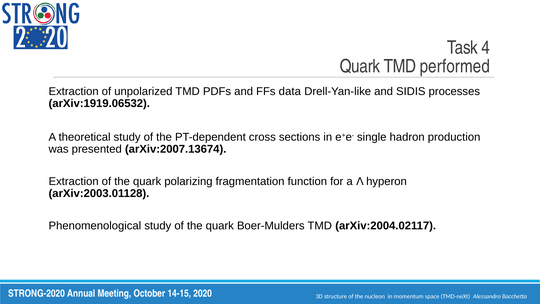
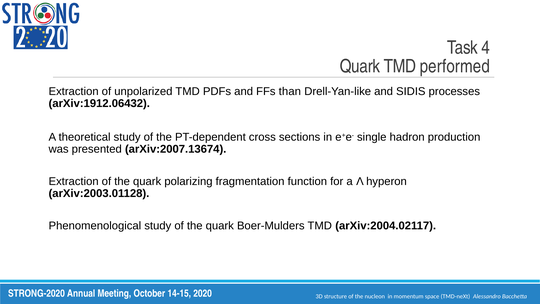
data: data -> than (290, 91)
arXiv:1919.06532: arXiv:1919.06532 -> arXiv:1912.06432 (99, 103)
